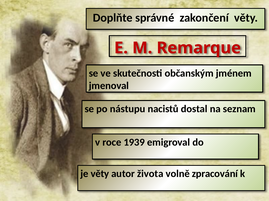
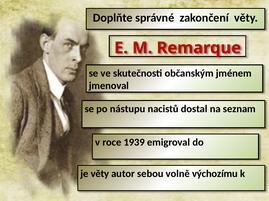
života: života -> sebou (150, 174)
zpracování: zpracování -> výchozímu (215, 174)
